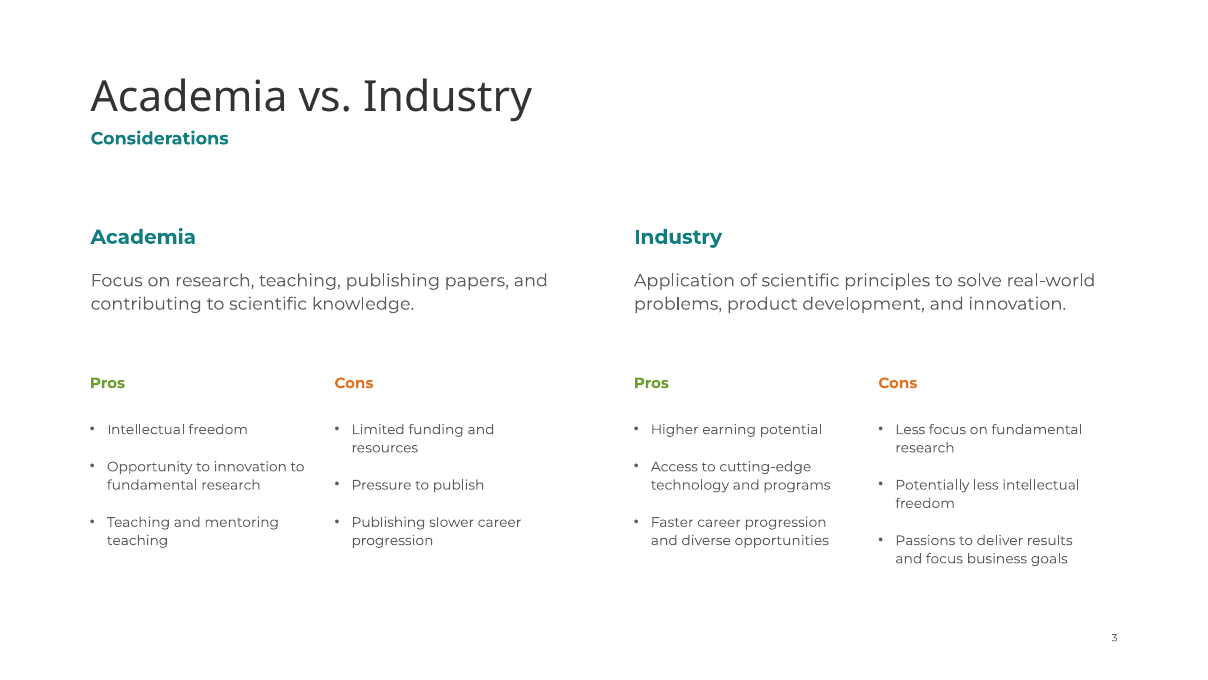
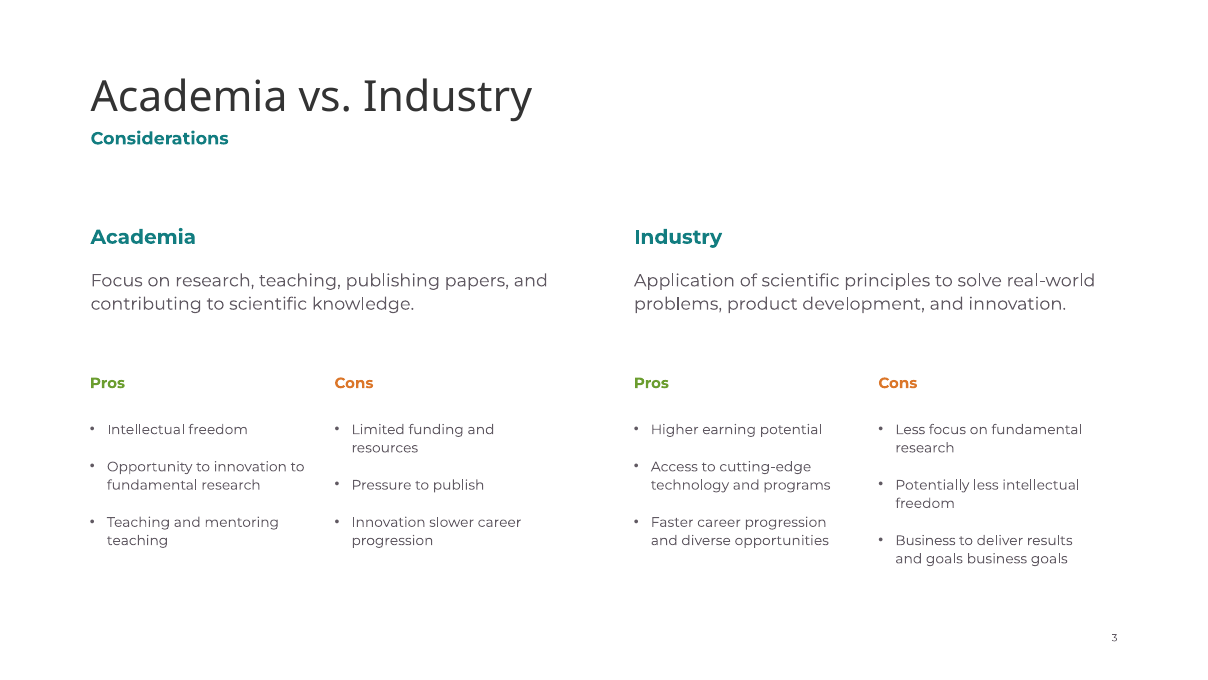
Publishing: Publishing -> Innovation (389, 522)
Passions: Passions -> Business (925, 540)
and focus: focus -> goals (944, 558)
